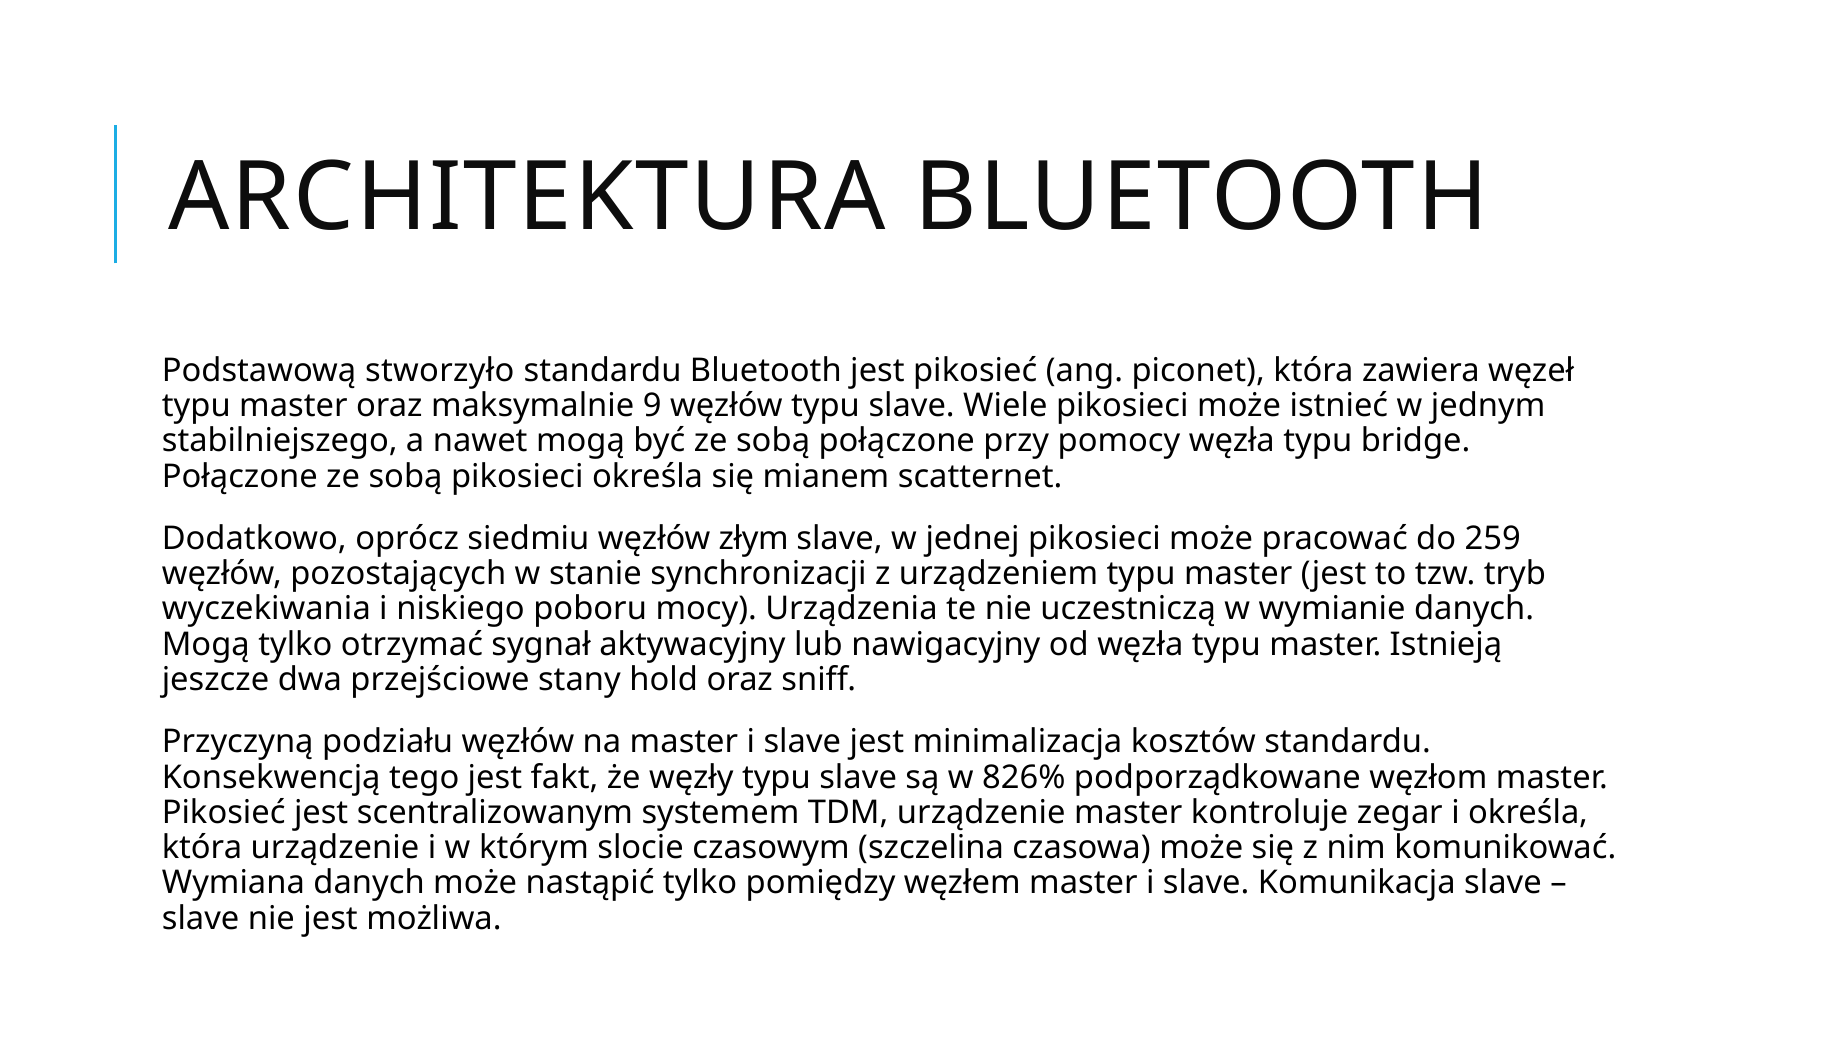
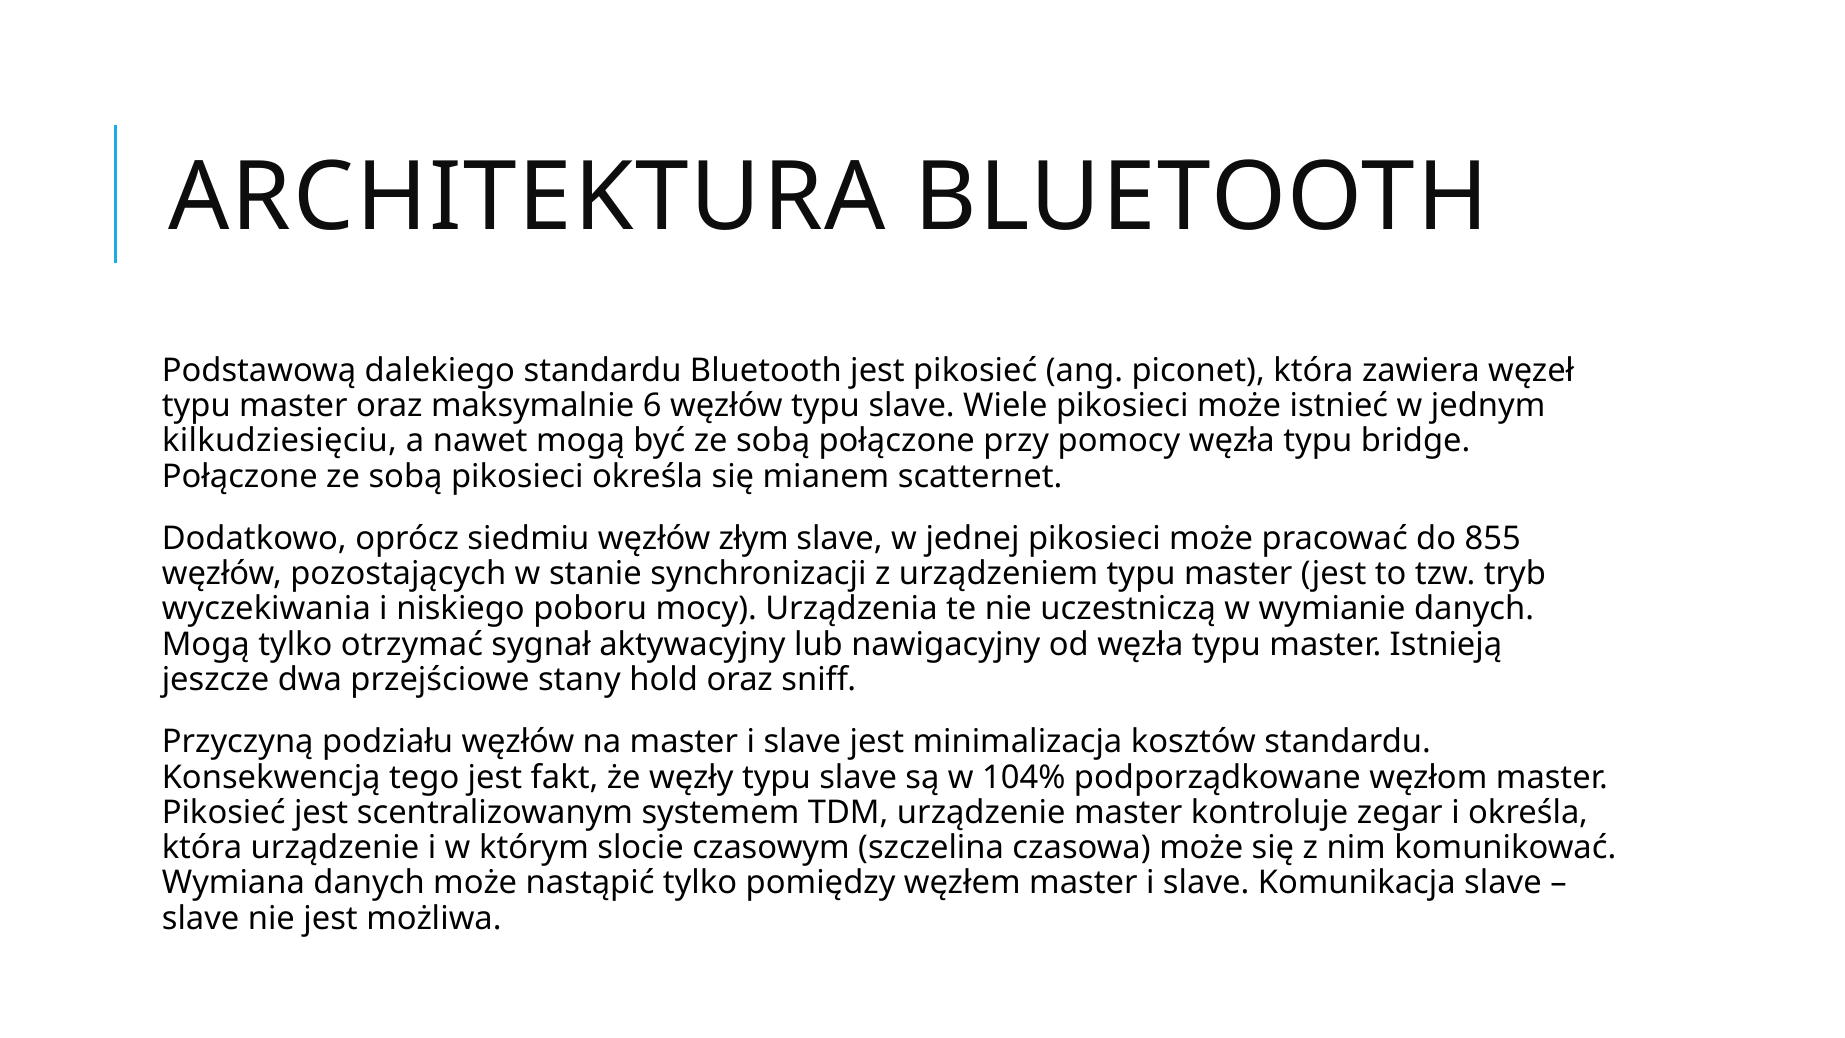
stworzyło: stworzyło -> dalekiego (440, 370)
9: 9 -> 6 (652, 406)
stabilniejszego: stabilniejszego -> kilkudziesięciu (280, 441)
259: 259 -> 855 (1493, 538)
826%: 826% -> 104% (1024, 777)
